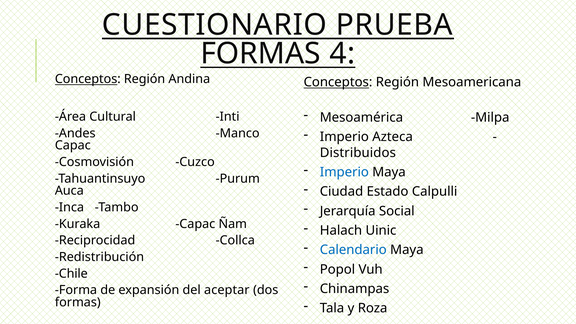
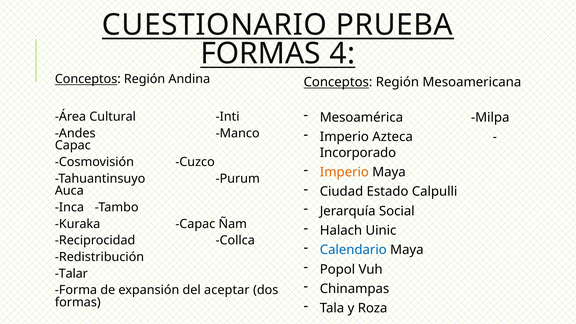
Distribuidos: Distribuidos -> Incorporado (358, 153)
Imperio colour: blue -> orange (344, 172)
Chile: Chile -> Talar (71, 274)
